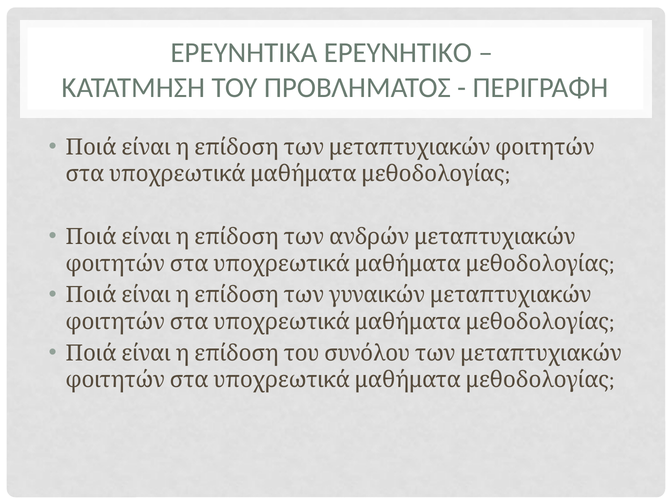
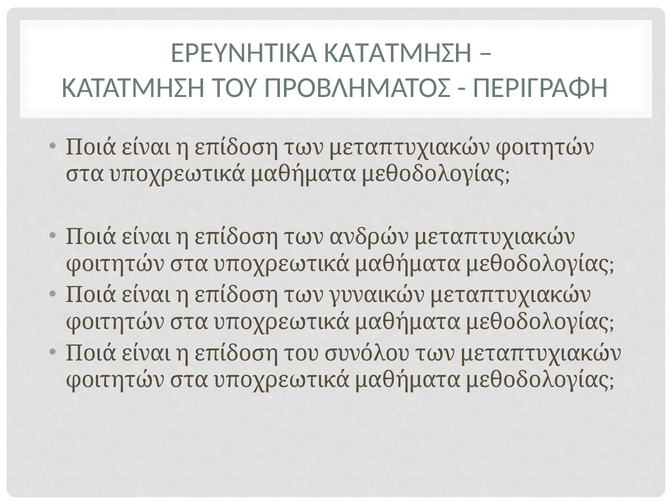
ΕΡΕΥΝΗΤΙΚΑ ΕΡΕΥΝΗΤΙΚΟ: ΕΡΕΥΝΗΤΙΚΟ -> ΚΑΤΑΤΜΗΣΗ (398, 53)
